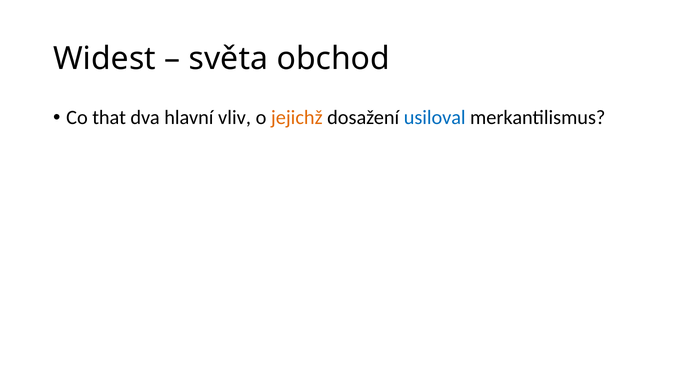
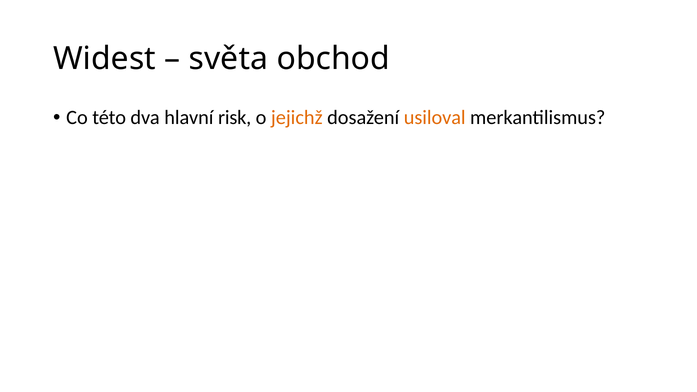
that: that -> této (109, 118)
vliv: vliv -> risk (235, 118)
usiloval colour: blue -> orange (435, 118)
